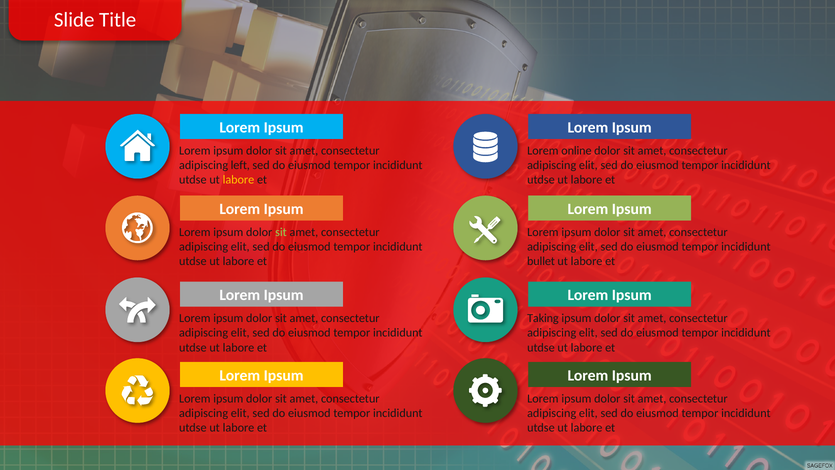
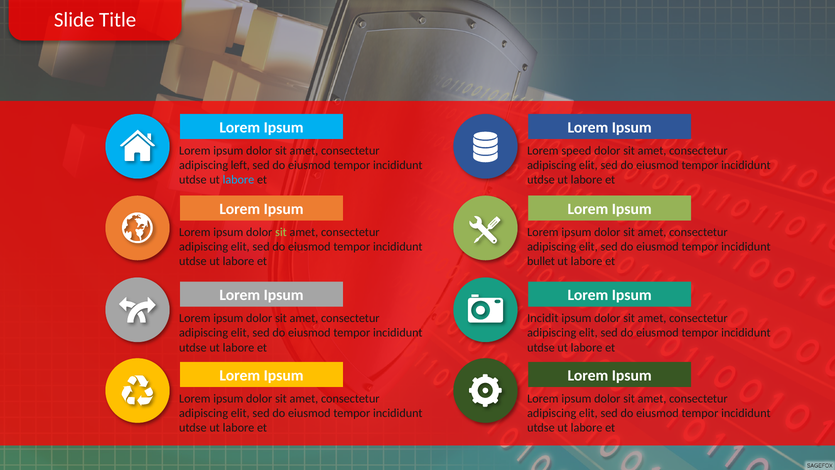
online: online -> speed (576, 150)
labore colour: yellow -> light blue (238, 180)
Taking: Taking -> Incidit (543, 318)
